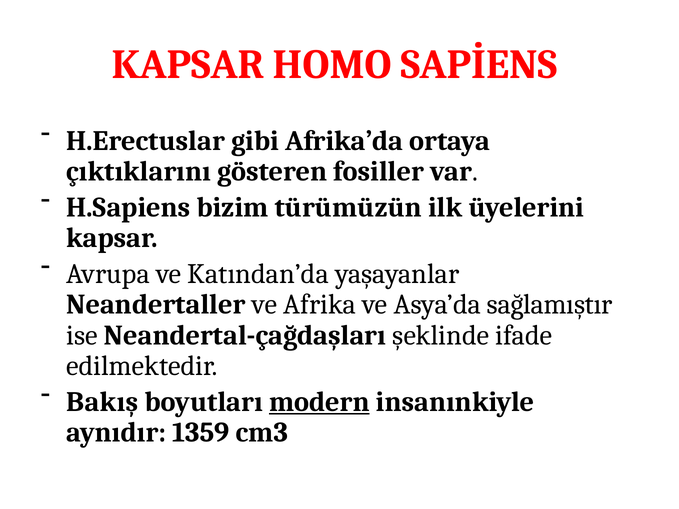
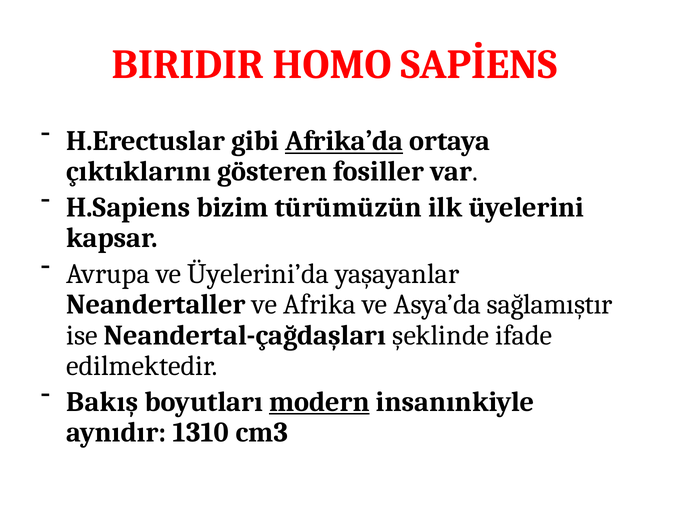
KAPSAR: KAPSAR -> BIRIDIR (188, 65)
Afrika’da underline: none -> present (344, 141)
Katından’da: Katından’da -> Üyelerini’da (258, 274)
1359: 1359 -> 1310 (201, 432)
